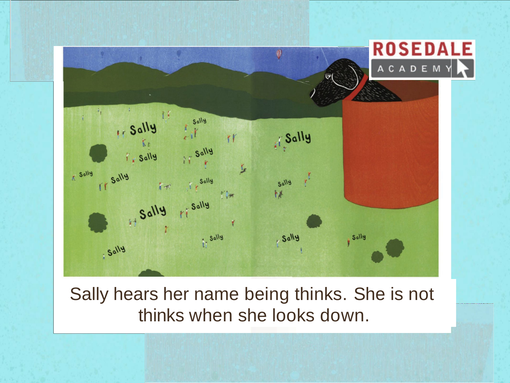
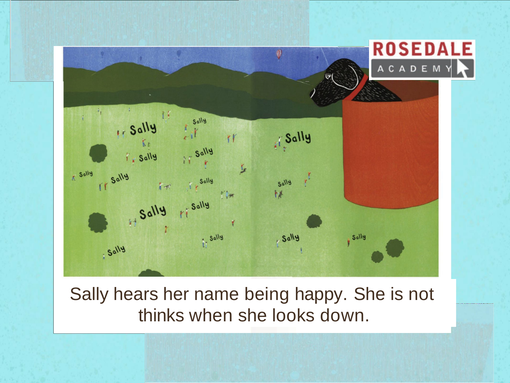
being thinks: thinks -> happy (321, 294)
